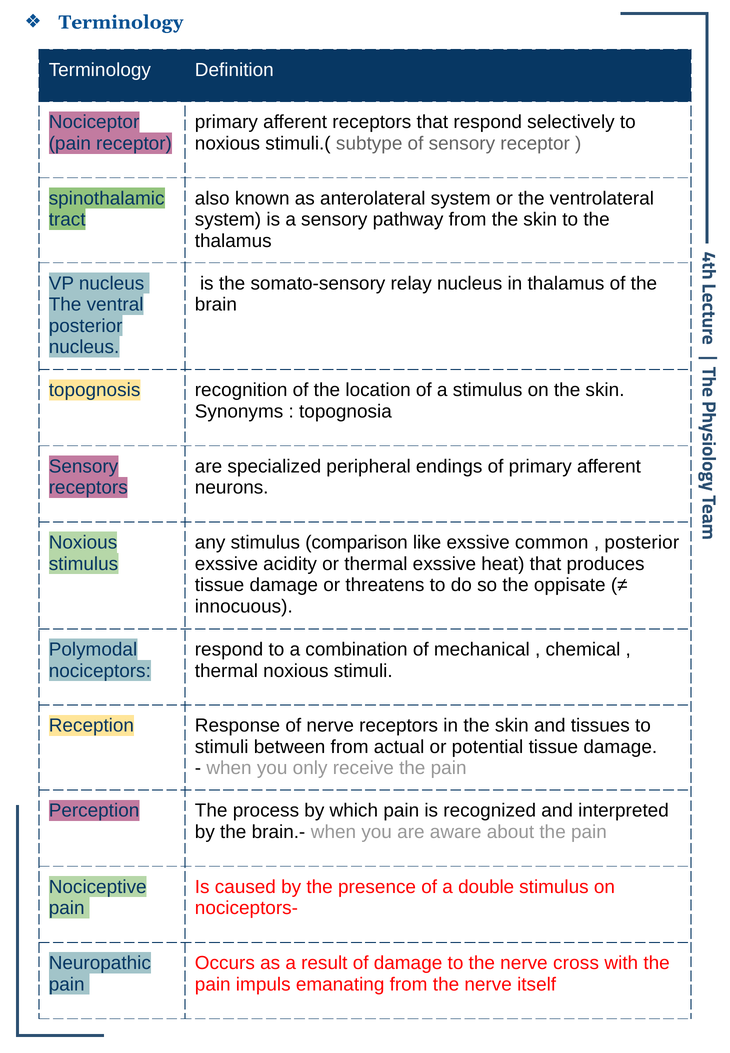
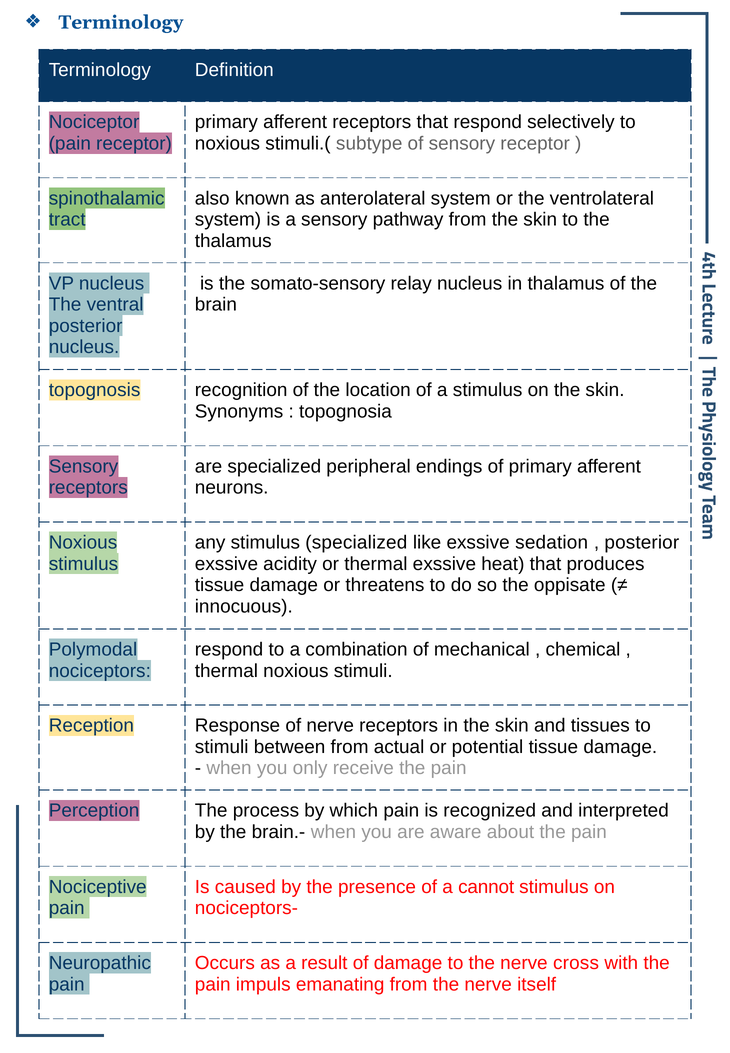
stimulus comparison: comparison -> specialized (356, 543)
common: common -> sedation (552, 543)
double: double -> cannot (486, 888)
